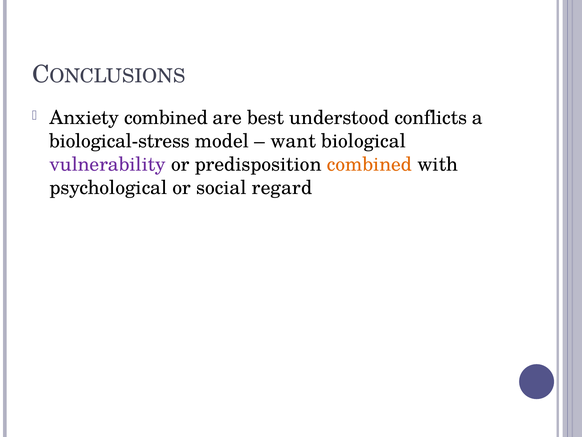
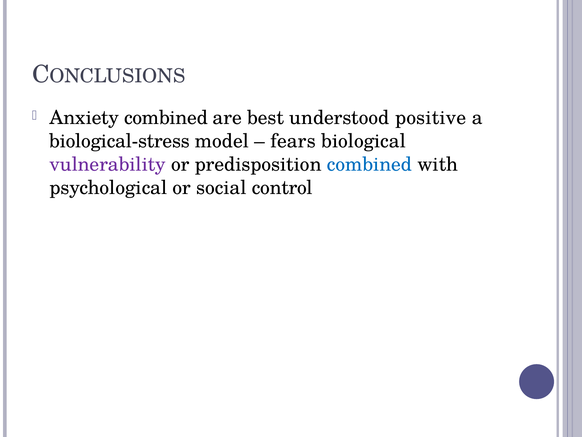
conflicts: conflicts -> positive (431, 118)
want: want -> fears (293, 141)
combined colour: orange -> blue (370, 164)
regard: regard -> control (282, 188)
